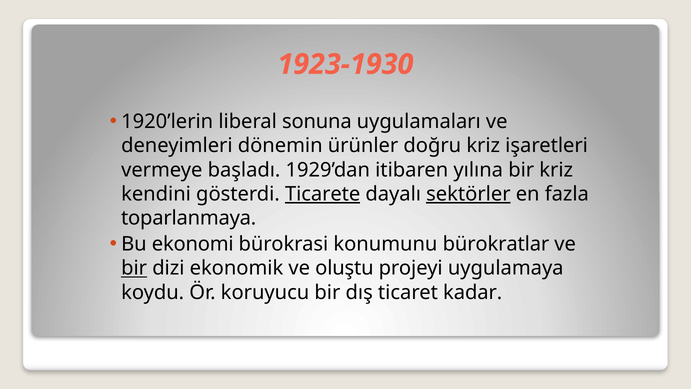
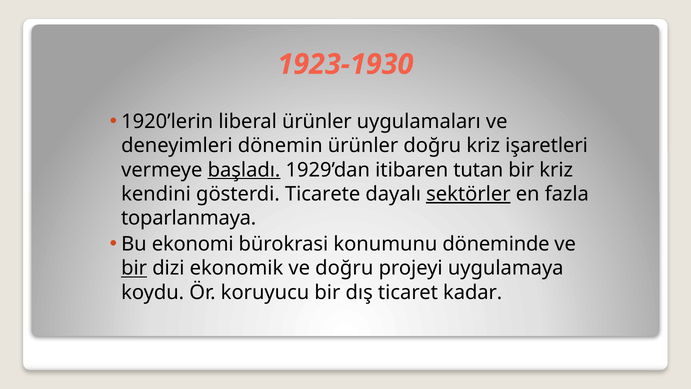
liberal sonuna: sonuna -> ürünler (317, 122)
başladı underline: none -> present (244, 170)
yılına: yılına -> tutan (478, 170)
Ticarete underline: present -> none (323, 194)
bürokratlar: bürokratlar -> döneminde (496, 244)
ve oluştu: oluştu -> doğru (344, 268)
